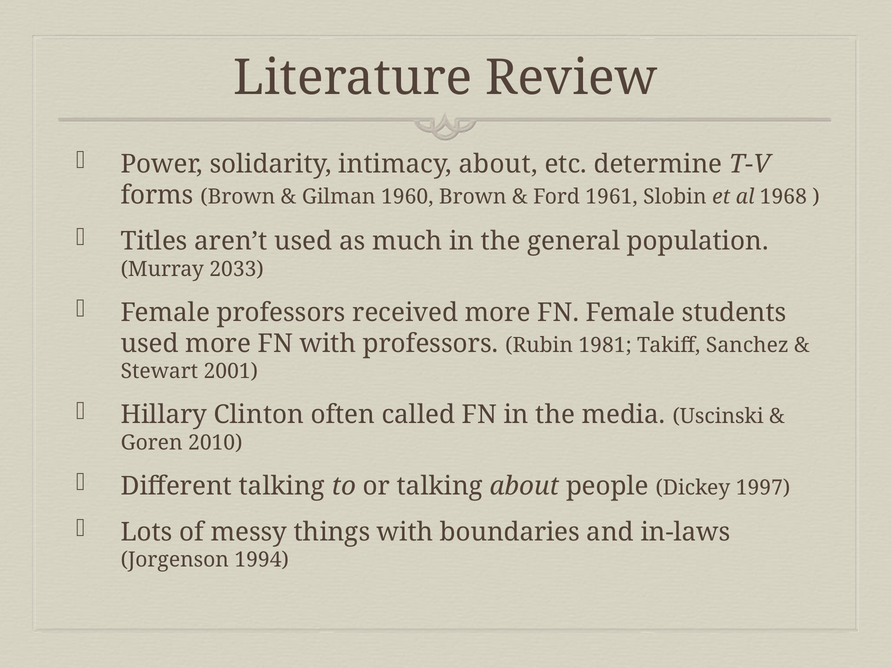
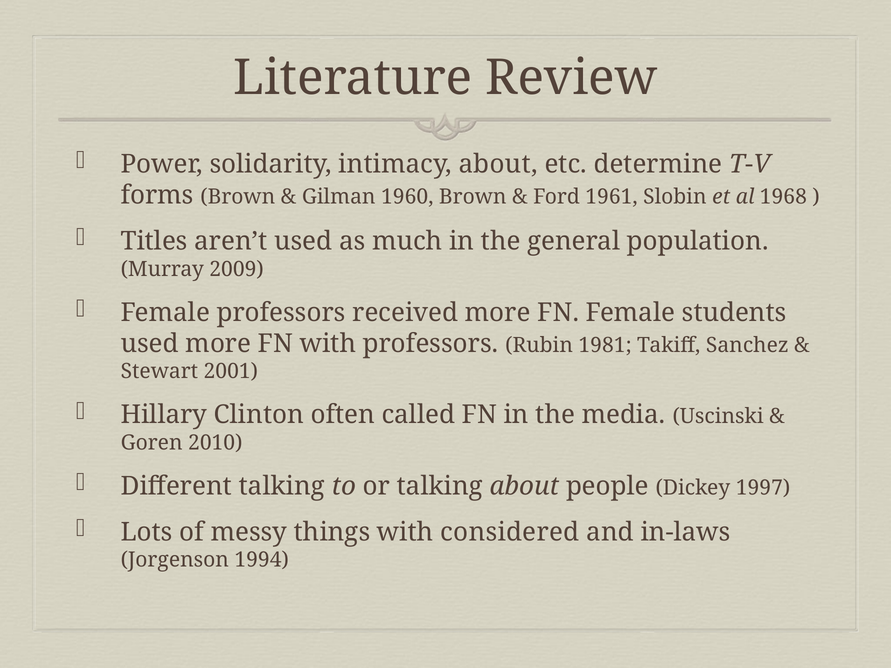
2033: 2033 -> 2009 (237, 269)
boundaries: boundaries -> considered (510, 532)
